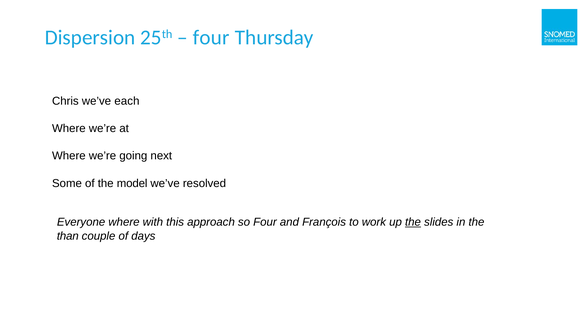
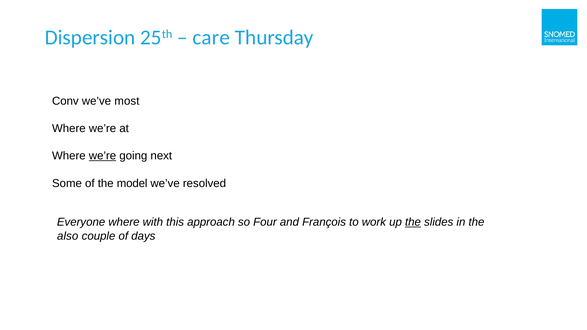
four: four -> care (211, 38)
Chris: Chris -> Conv (65, 101)
each: each -> most (127, 101)
we’re underline: none -> present (103, 156)
than: than -> also (68, 236)
